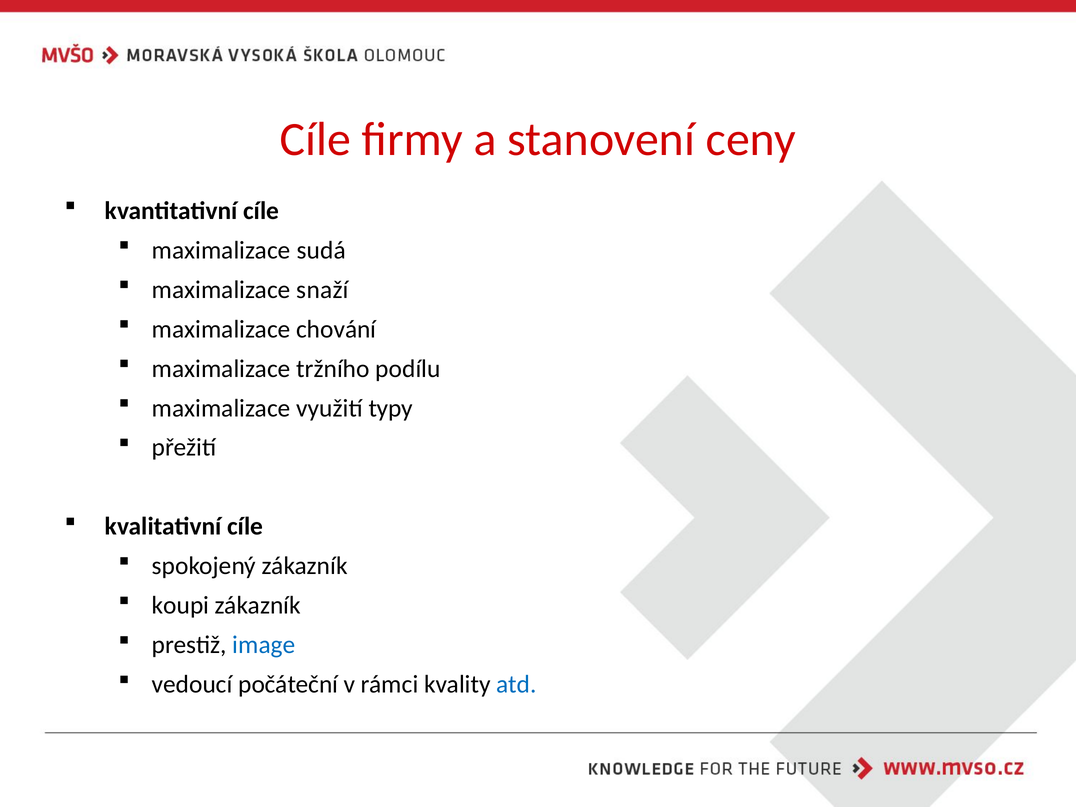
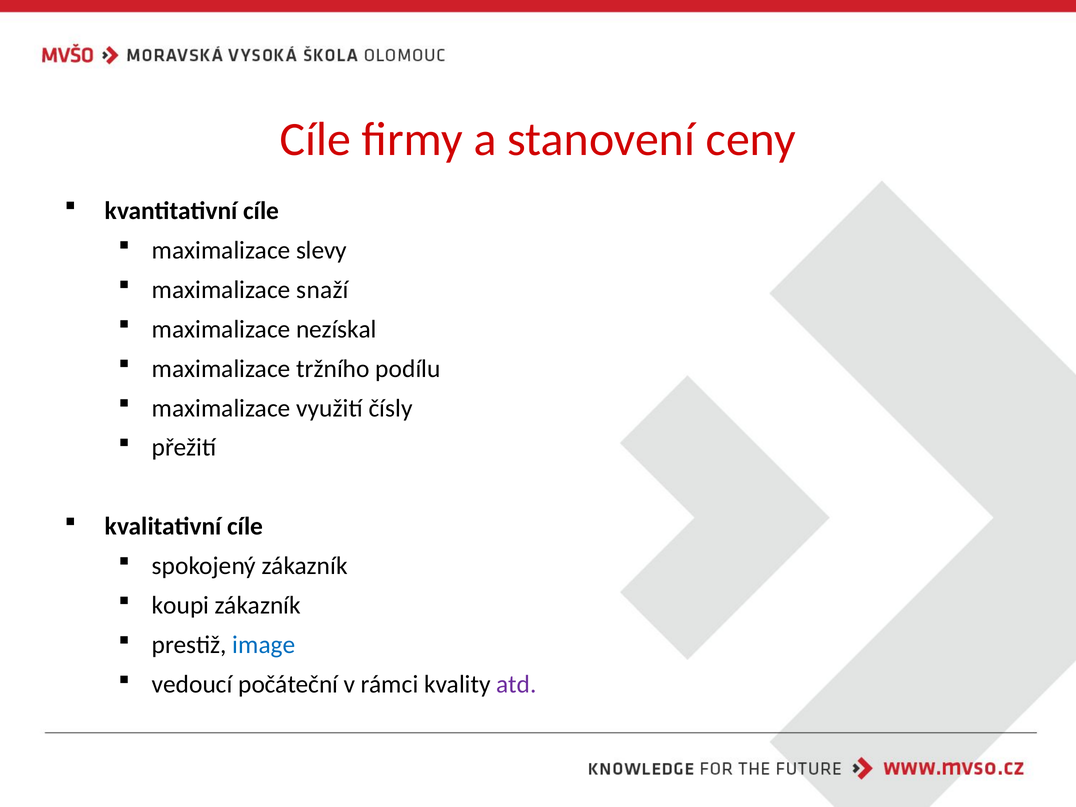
sudá: sudá -> slevy (322, 250)
chování: chování -> nezískal (336, 329)
typy: typy -> čísly (391, 408)
atd colour: blue -> purple (516, 684)
